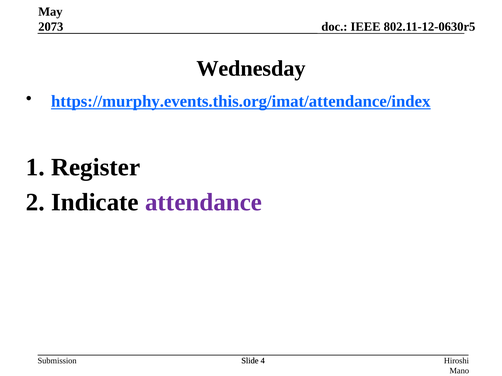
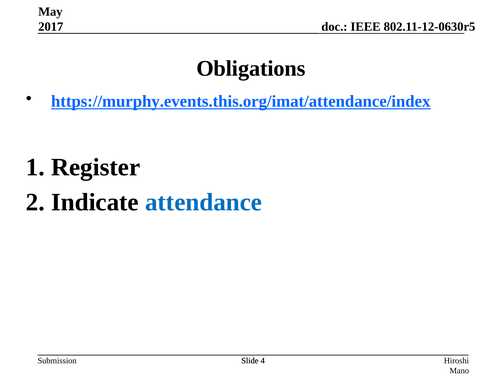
2073: 2073 -> 2017 (51, 27)
Wednesday: Wednesday -> Obligations (251, 68)
attendance colour: purple -> blue (204, 203)
